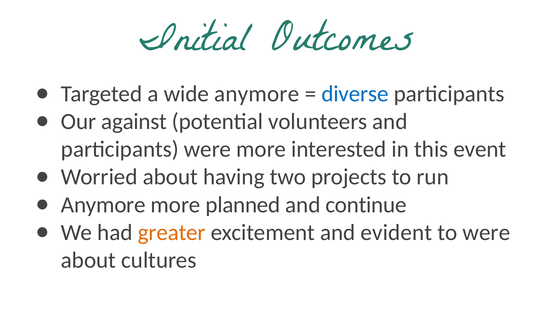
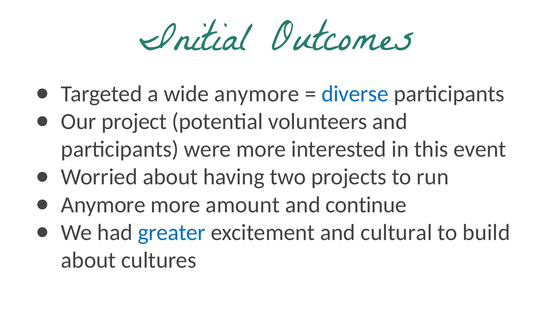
against: against -> project (134, 121)
planned: planned -> amount (243, 205)
greater colour: orange -> blue (172, 232)
evident: evident -> cultural (396, 232)
to were: were -> build (486, 232)
